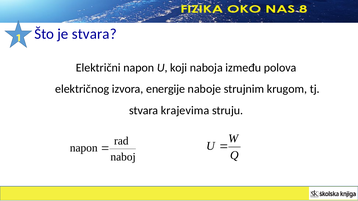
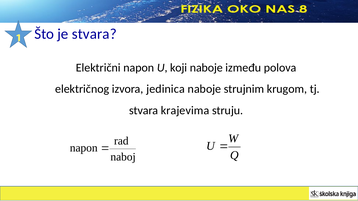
koji naboja: naboja -> naboje (206, 68)
energije: energije -> jedinica (166, 89)
